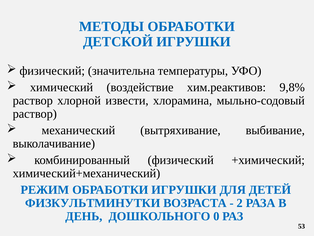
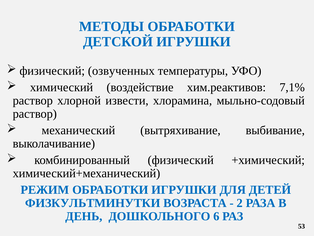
значительна: значительна -> озвученных (121, 71)
9,8%: 9,8% -> 7,1% (292, 87)
0: 0 -> 6 (216, 216)
